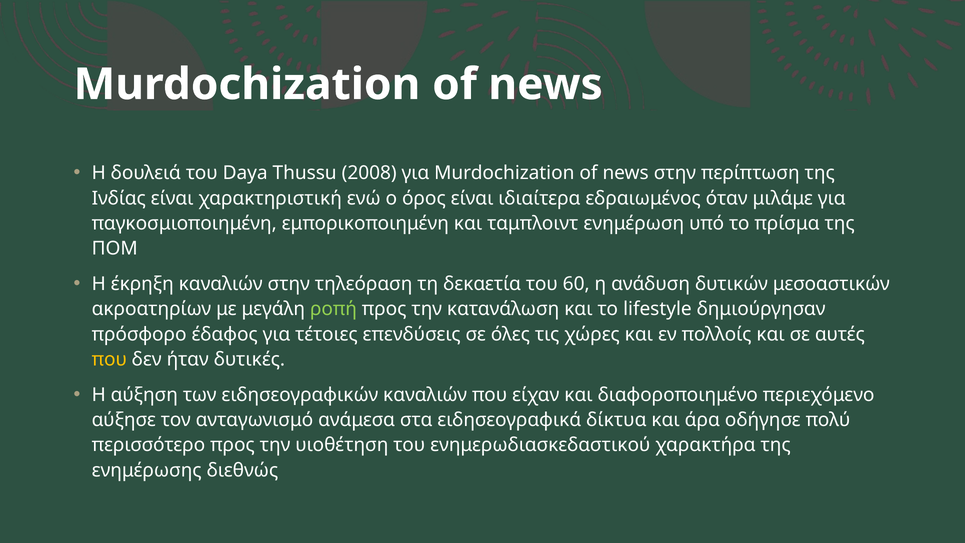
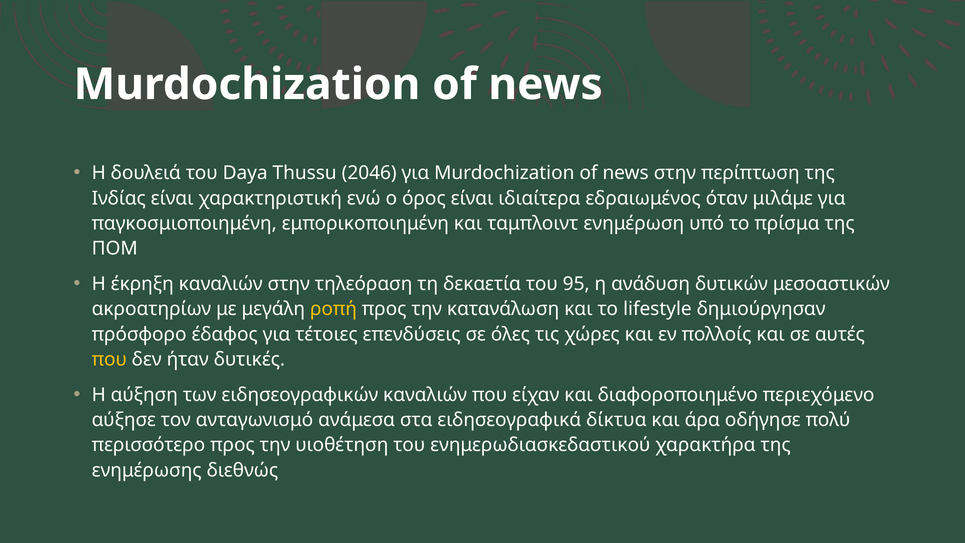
2008: 2008 -> 2046 (369, 173)
60: 60 -> 95 (576, 284)
ροπή colour: light green -> yellow (333, 309)
